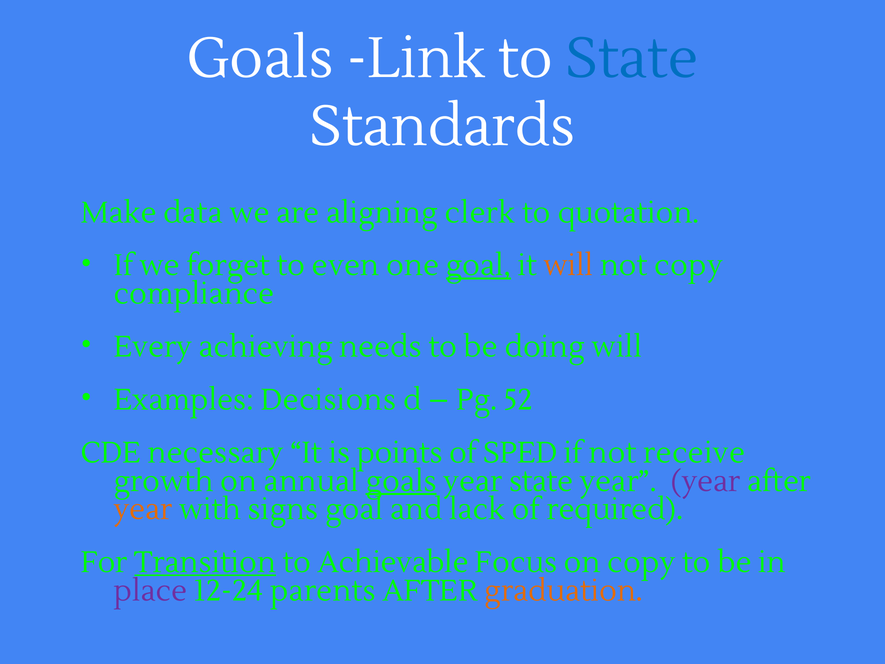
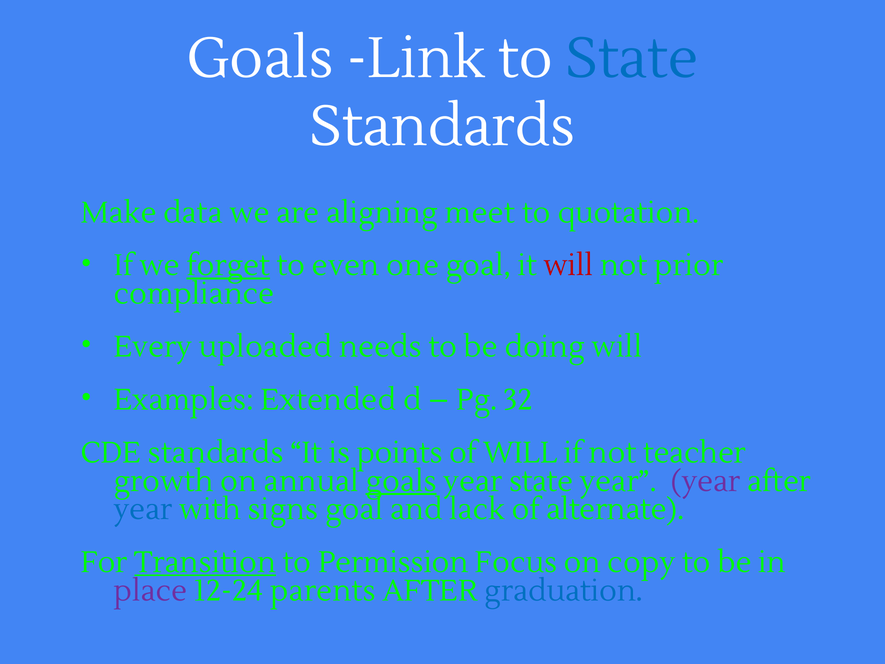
clerk: clerk -> meet (480, 213)
forget underline: none -> present (228, 266)
goal underline: present -> none (478, 266)
will colour: orange -> red (569, 266)
not copy: copy -> prior (689, 266)
achieving: achieving -> uploaded (266, 347)
Decisions: Decisions -> Extended (328, 400)
52: 52 -> 32 (518, 400)
CDE necessary: necessary -> standards (216, 453)
of SPED: SPED -> WILL (520, 453)
receive: receive -> teacher (695, 453)
year colour: orange -> blue (143, 509)
required: required -> alternate (615, 509)
Achievable: Achievable -> Permission (393, 562)
graduation colour: orange -> blue (564, 591)
